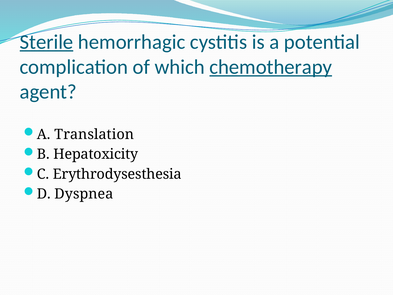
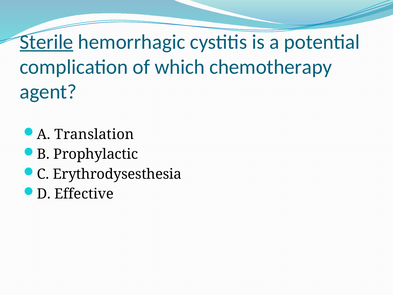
chemotherapy underline: present -> none (271, 67)
Hepatoxicity: Hepatoxicity -> Prophylactic (96, 154)
Dyspnea: Dyspnea -> Effective (84, 194)
